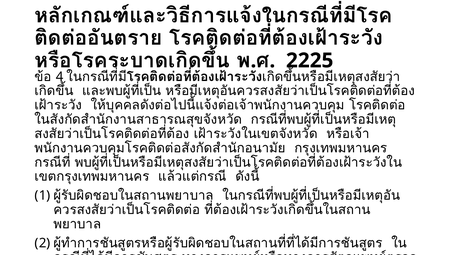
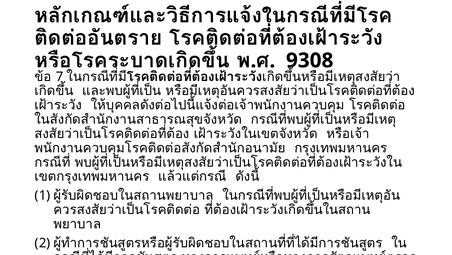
2225: 2225 -> 9308 (310, 60)
4: 4 -> 7 (60, 76)
